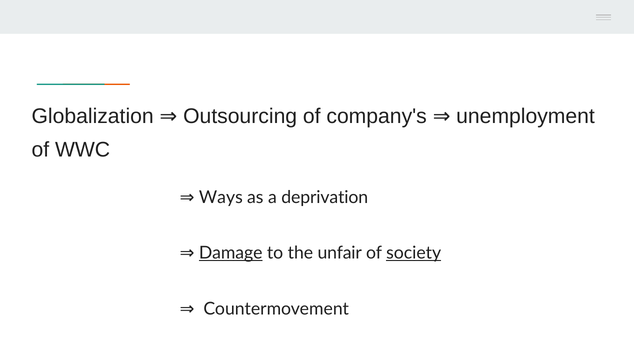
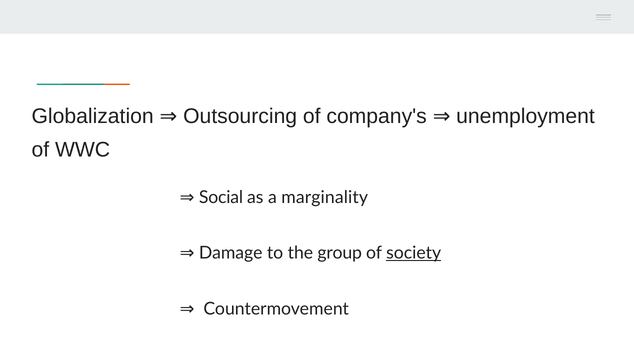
Ways: Ways -> Social (221, 197)
deprivation: deprivation -> marginality (325, 197)
Damage underline: present -> none (231, 253)
unfair: unfair -> group (340, 253)
